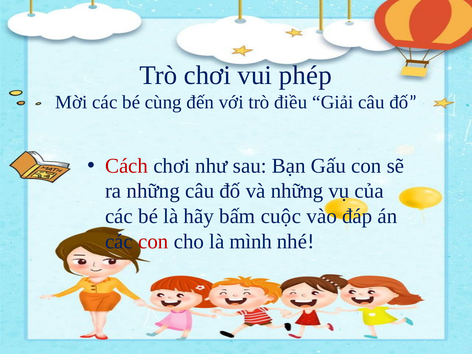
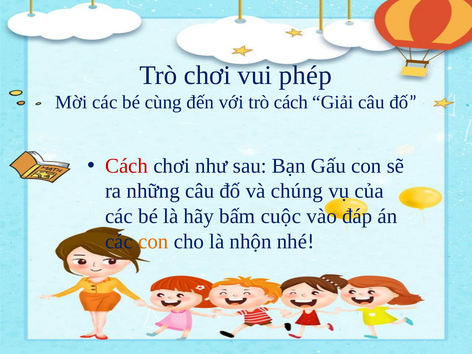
trò điều: điều -> cách (291, 102)
và những: những -> chúng (297, 191)
con colour: red -> orange (153, 241)
mình: mình -> nhộn (251, 241)
